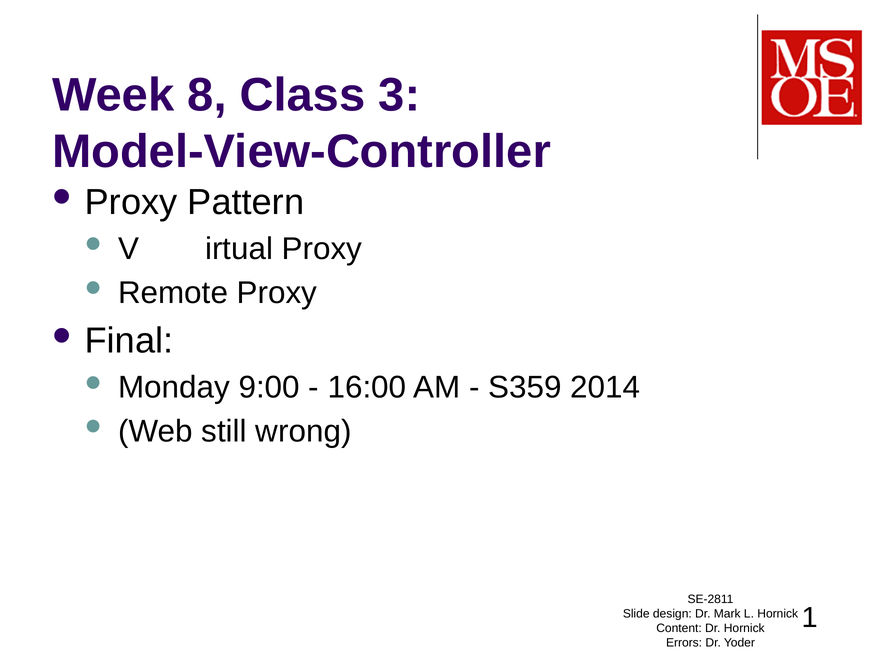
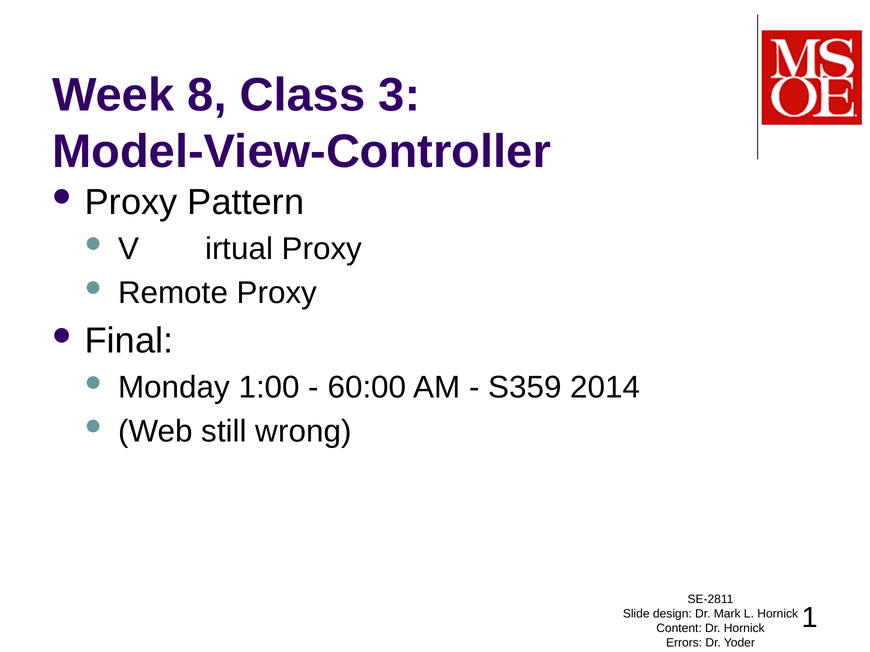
9:00: 9:00 -> 1:00 (269, 388)
16:00: 16:00 -> 60:00 (367, 388)
